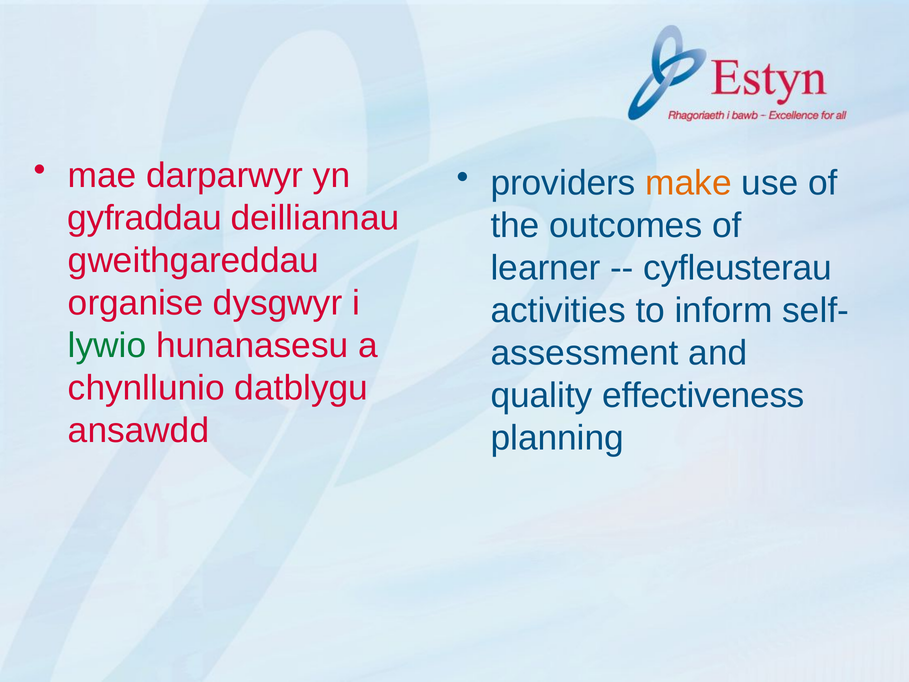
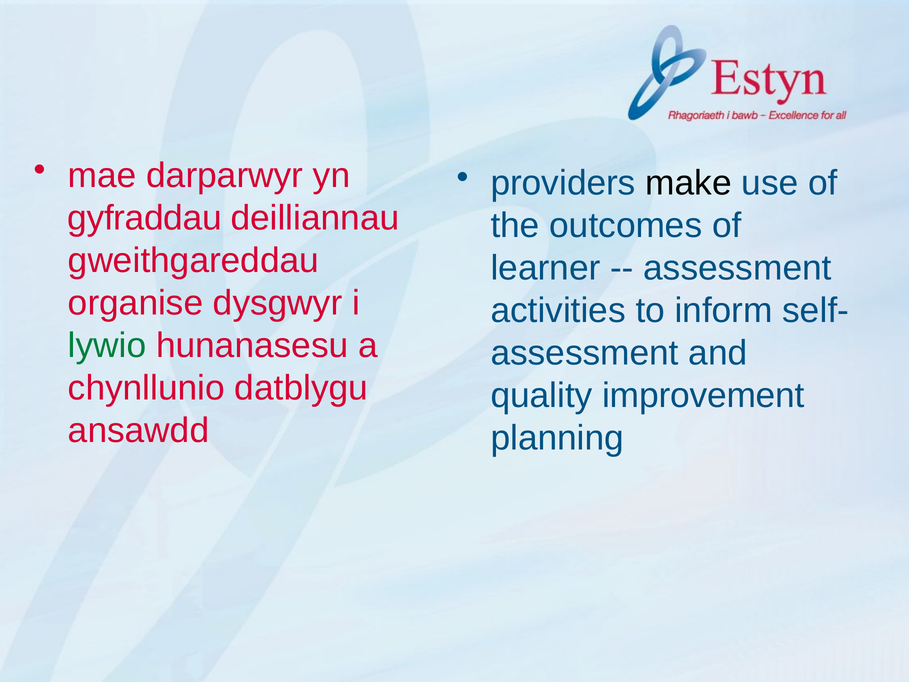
make colour: orange -> black (689, 183)
cyfleusterau: cyfleusterau -> assessment (737, 268)
effectiveness: effectiveness -> improvement (703, 395)
